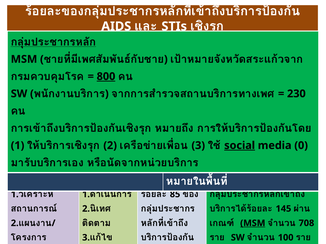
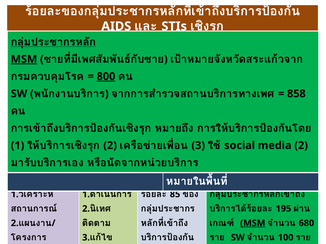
MSM underline: none -> present (24, 59)
230: 230 -> 858 (296, 94)
social underline: present -> none (240, 146)
media 0: 0 -> 2 (301, 146)
145: 145 -> 195 (283, 209)
708: 708 -> 680 (306, 224)
